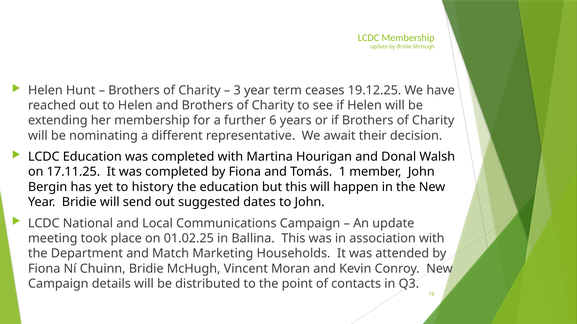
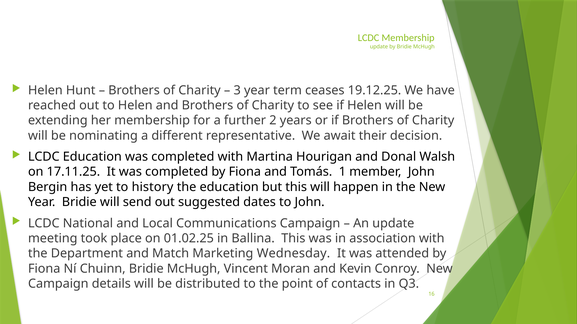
6: 6 -> 2 (273, 121)
Households: Households -> Wednesday (293, 254)
